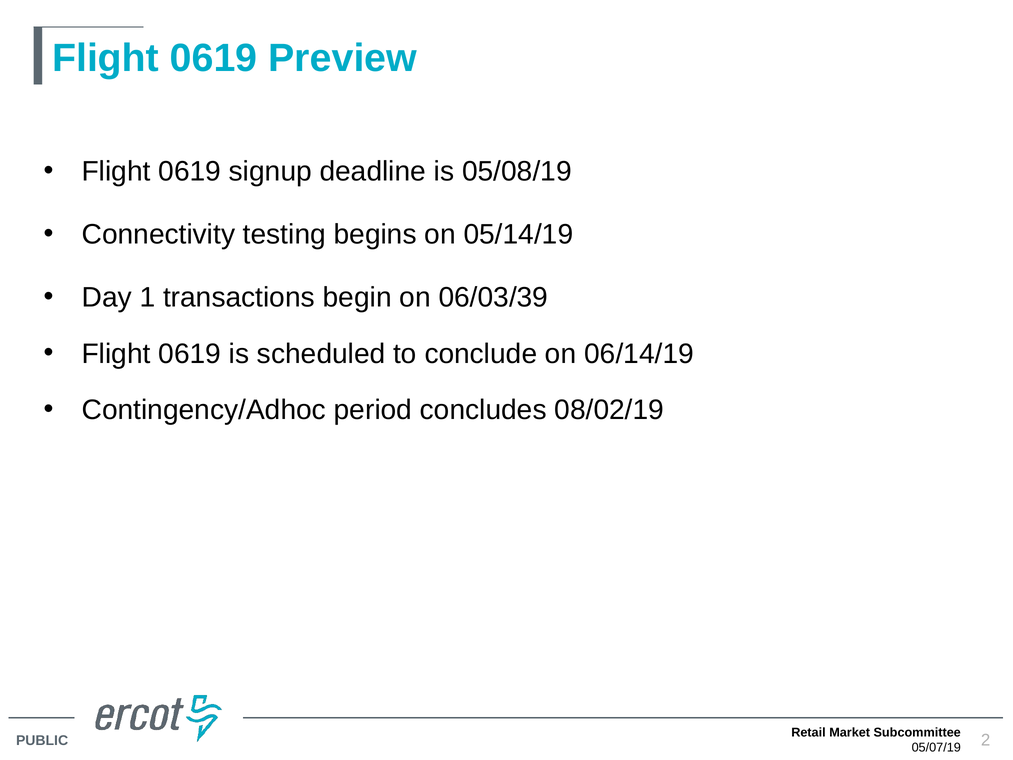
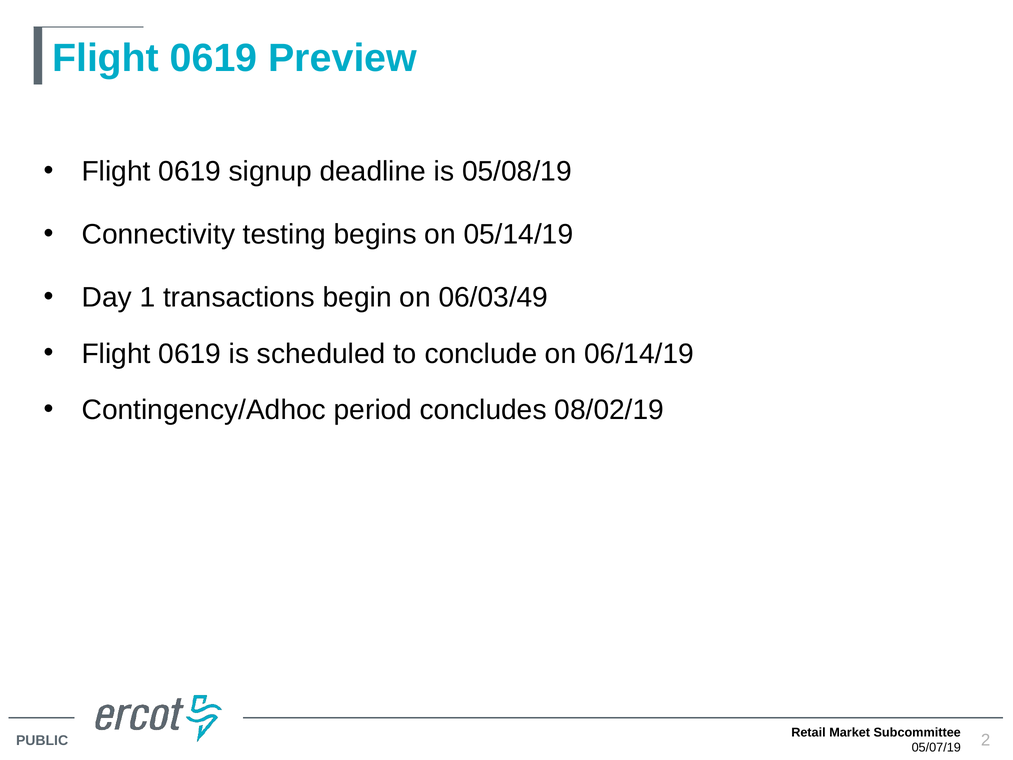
06/03/39: 06/03/39 -> 06/03/49 (493, 297)
